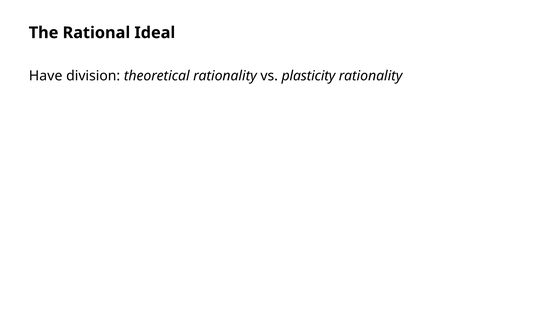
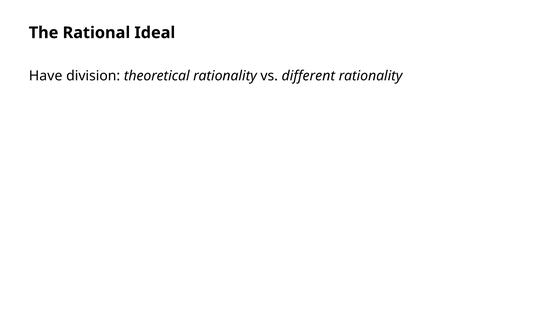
plasticity: plasticity -> different (308, 76)
